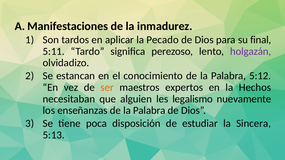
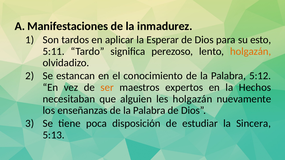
Pecado: Pecado -> Esperar (163, 40)
final: final -> esto (261, 40)
holgazán colour: purple -> orange (251, 51)
les legalismo: legalismo -> holgazán (192, 99)
